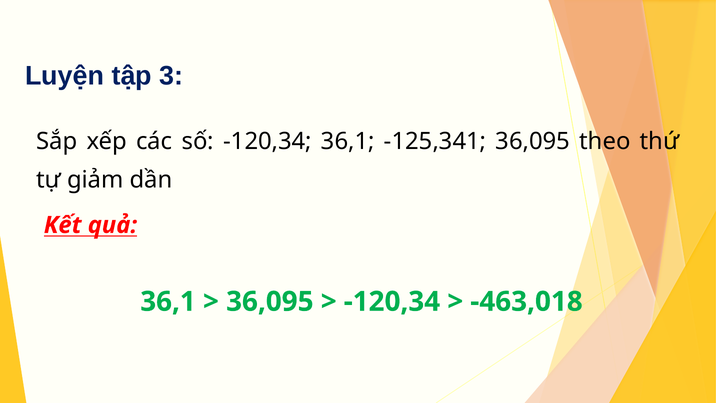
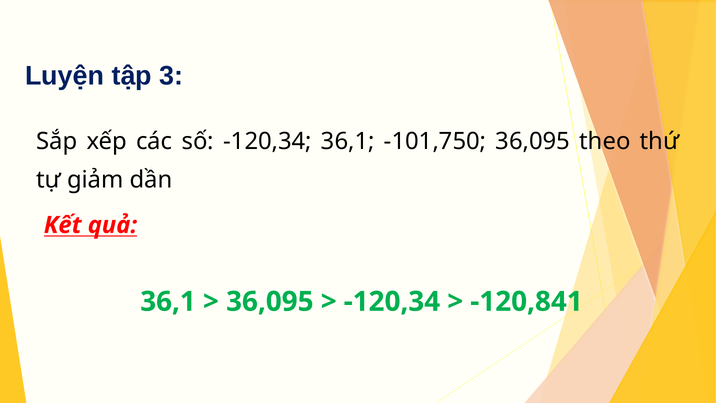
-125,341: -125,341 -> -101,750 (435, 141)
-463,018: -463,018 -> -120,841 (527, 301)
